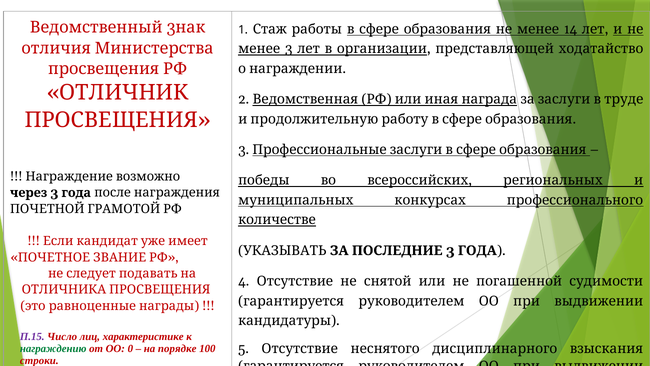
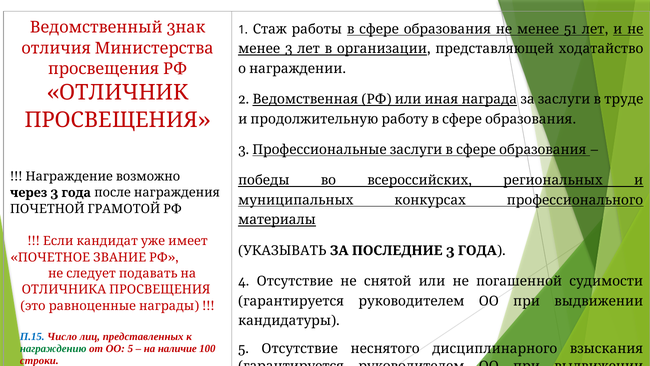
14: 14 -> 51 (570, 29)
количестве: количестве -> материалы (277, 220)
П.15 colour: purple -> blue (32, 336)
характеристике: характеристике -> представленных (143, 336)
ОО 0: 0 -> 5 (130, 348)
порядке: порядке -> наличие (177, 348)
